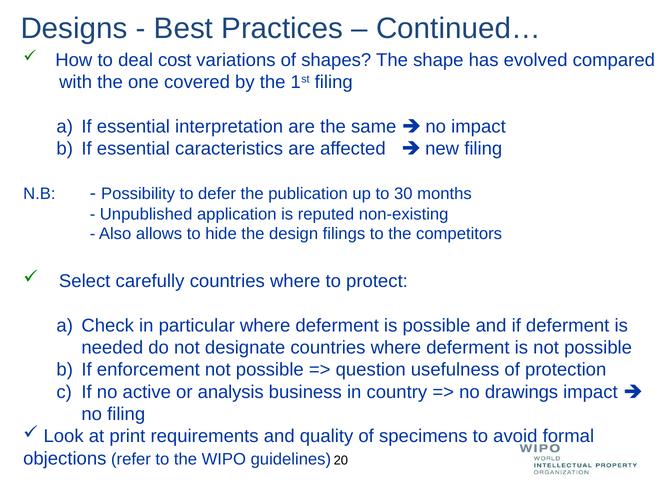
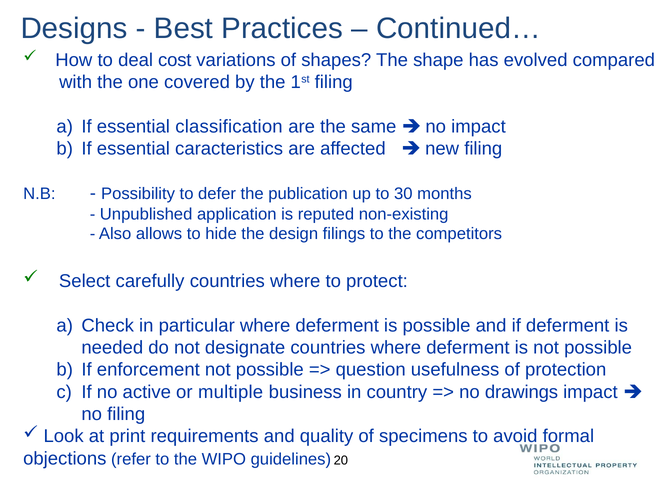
interpretation: interpretation -> classification (229, 127)
analysis: analysis -> multiple (231, 392)
